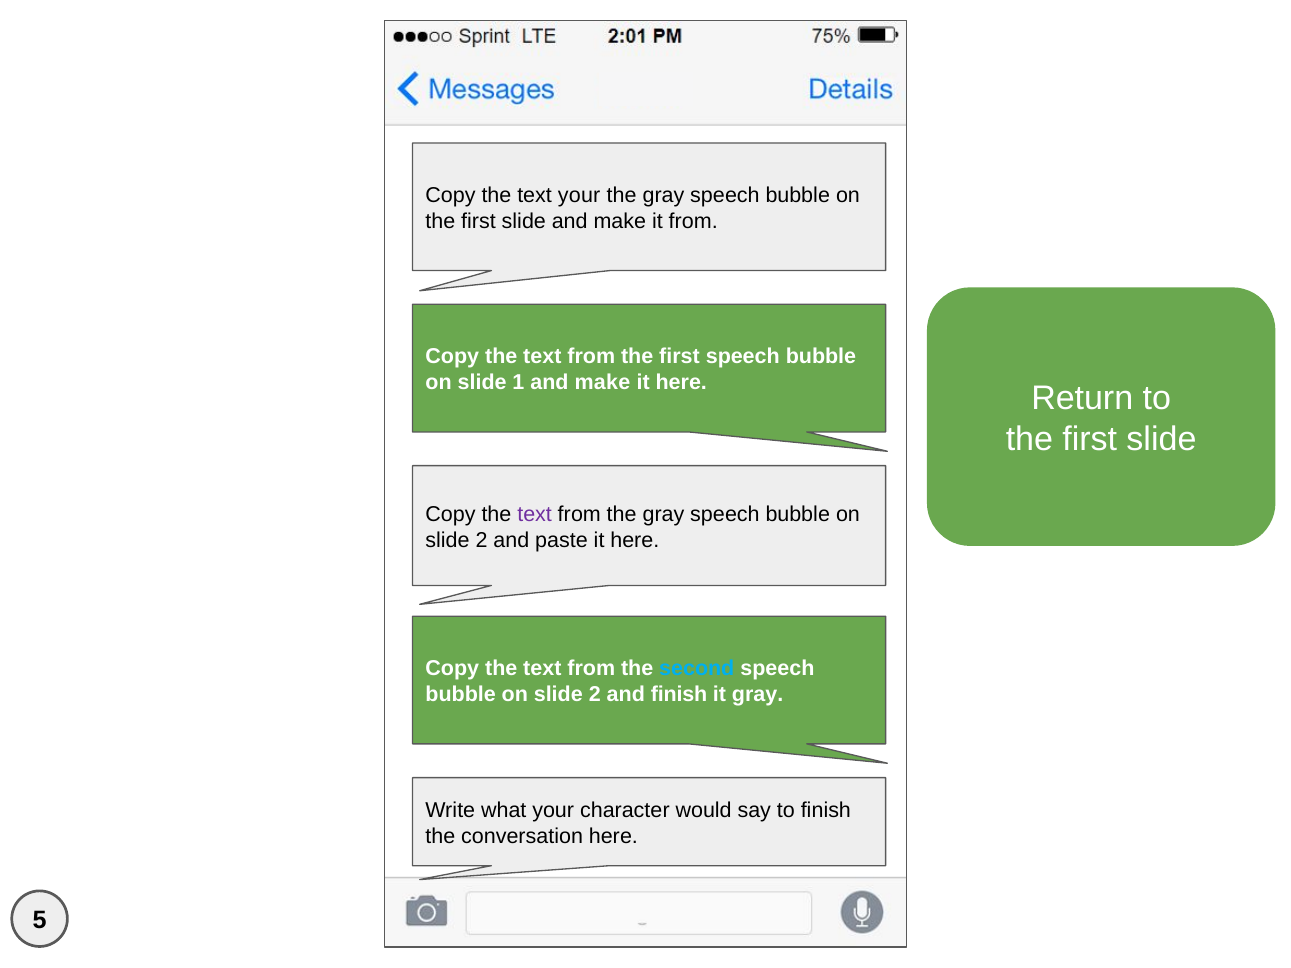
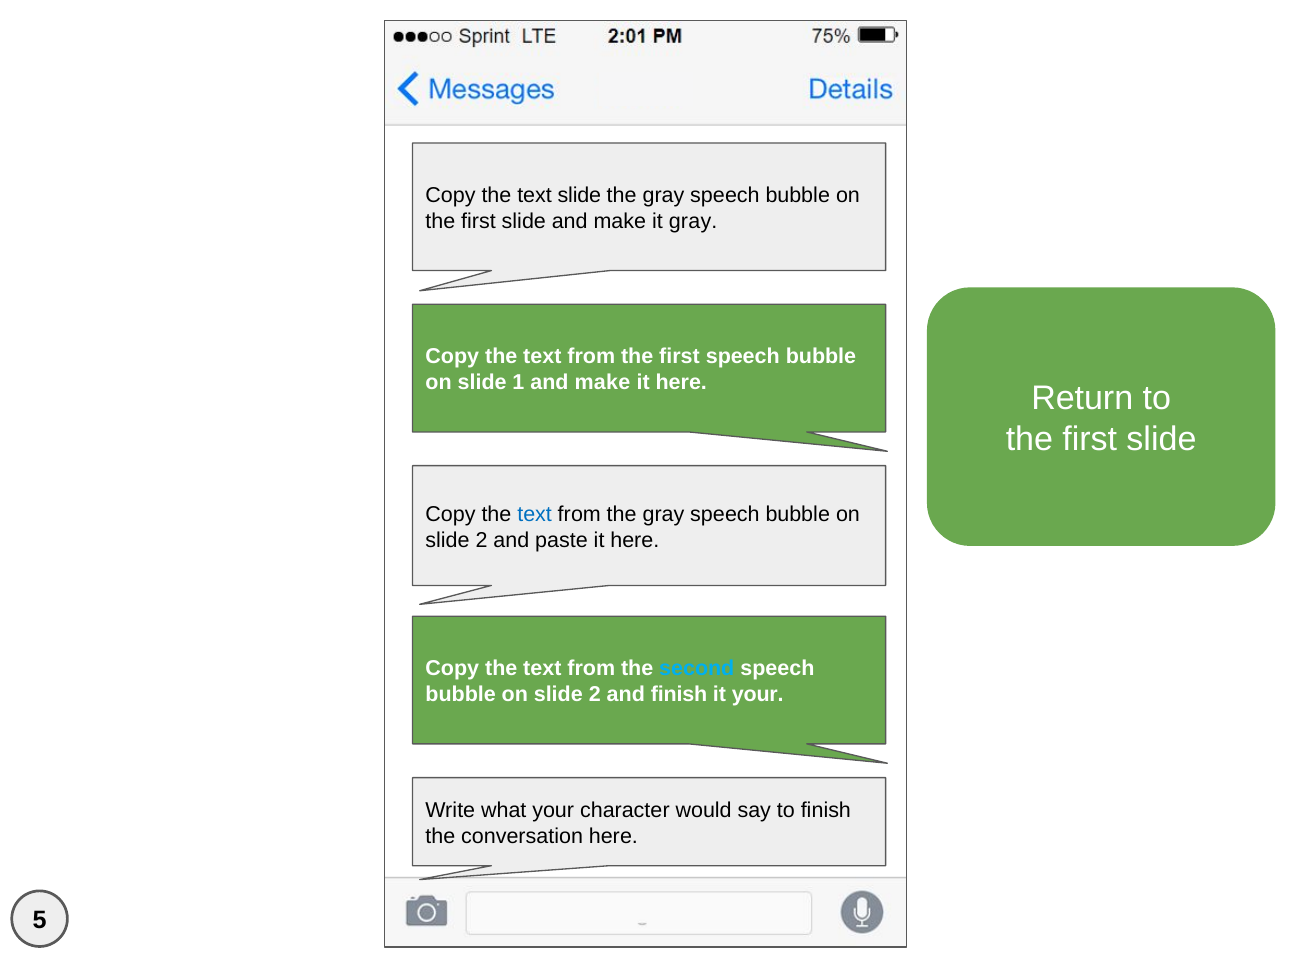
text your: your -> slide (579, 195)
it from: from -> gray (693, 221)
text colour: purple -> blue (535, 514)
it gray: gray -> your (758, 695)
